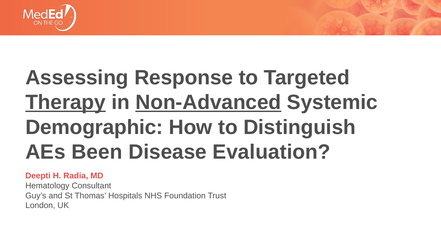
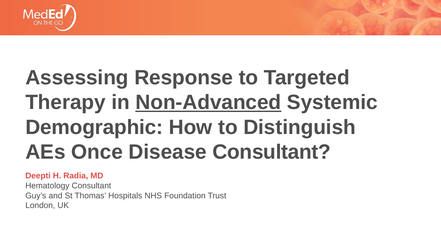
Therapy underline: present -> none (66, 102)
Been: Been -> Once (97, 152)
Disease Evaluation: Evaluation -> Consultant (272, 152)
